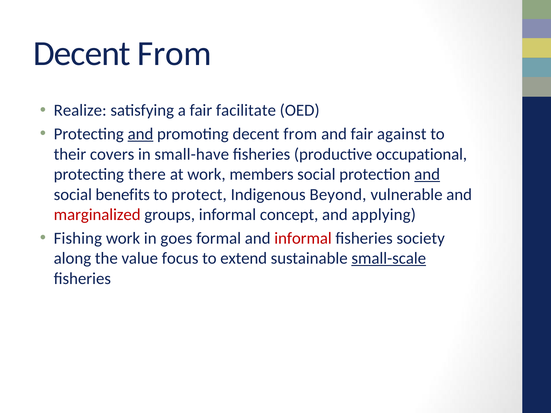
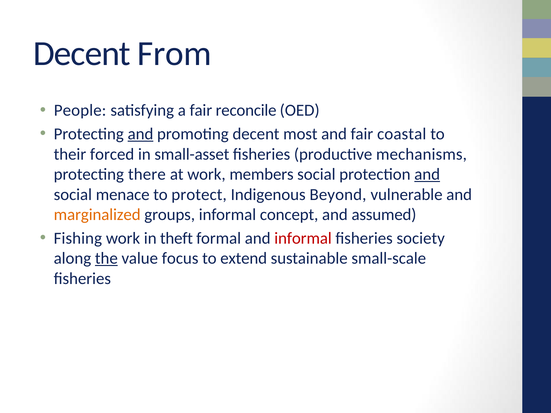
Realize: Realize -> People (80, 110)
facilitate: facilitate -> reconcile (246, 110)
promoting decent from: from -> most (300, 134)
against: against -> coastal (402, 134)
covers: covers -> forced (112, 154)
small-have: small-have -> small-asset (192, 154)
occupational: occupational -> mechanisms (421, 154)
benefits: benefits -> menace (123, 195)
marginalized colour: red -> orange (97, 215)
applying: applying -> assumed (384, 215)
goes: goes -> theft (176, 238)
the underline: none -> present (106, 259)
small-scale underline: present -> none (389, 259)
